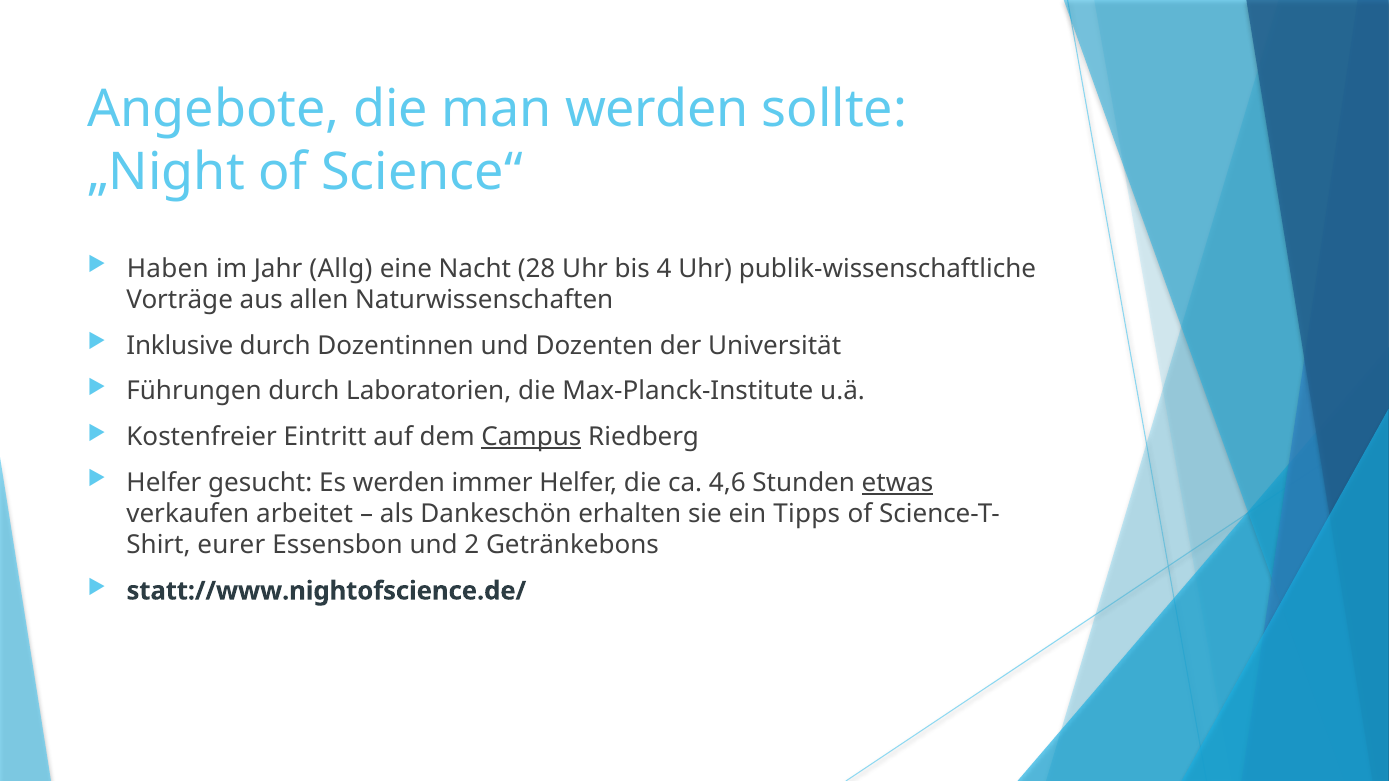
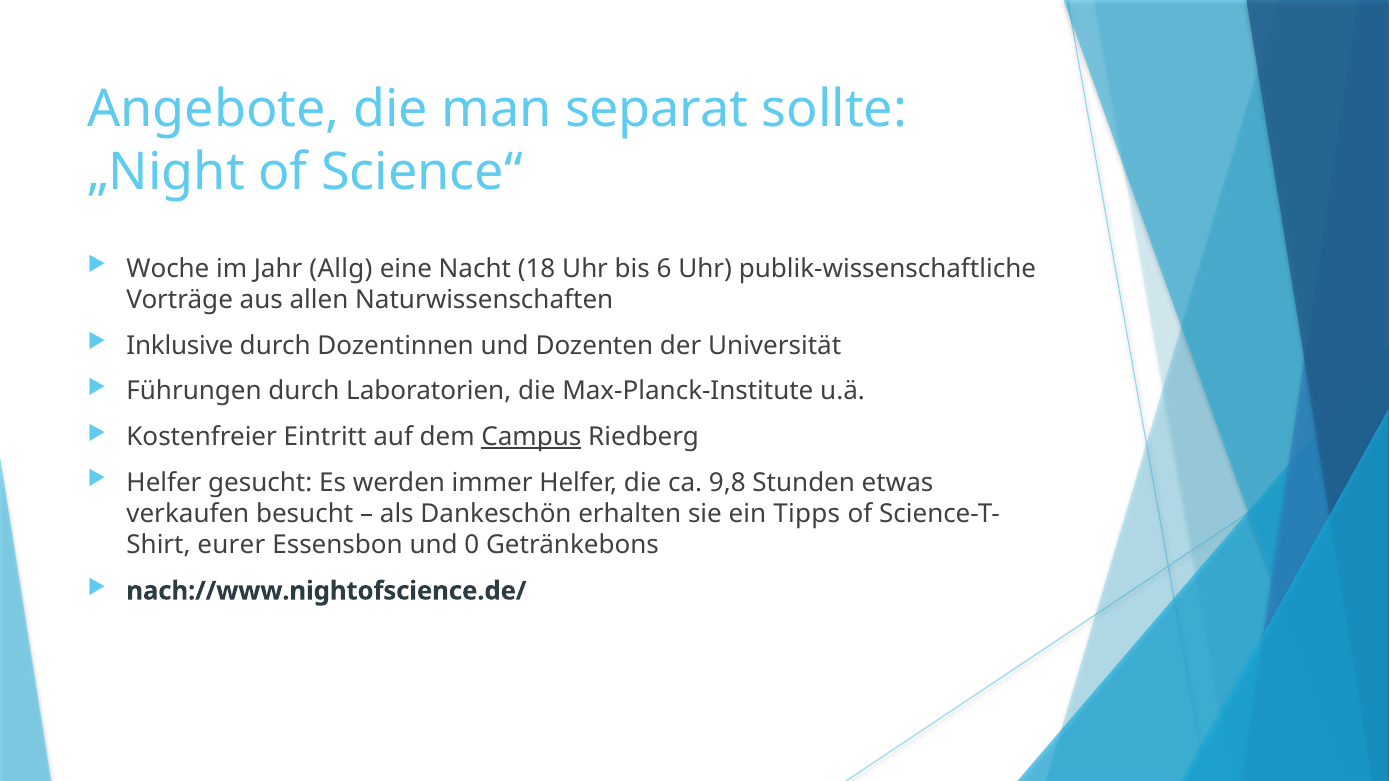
man werden: werden -> separat (657, 109)
Haben: Haben -> Woche (168, 269)
28: 28 -> 18 (537, 269)
4: 4 -> 6 (664, 269)
4,6: 4,6 -> 9,8 (727, 483)
etwas underline: present -> none (898, 483)
arbeitet: arbeitet -> besucht (305, 514)
2: 2 -> 0 (472, 545)
statt://www.nightofscience.de/: statt://www.nightofscience.de/ -> nach://www.nightofscience.de/ (326, 591)
